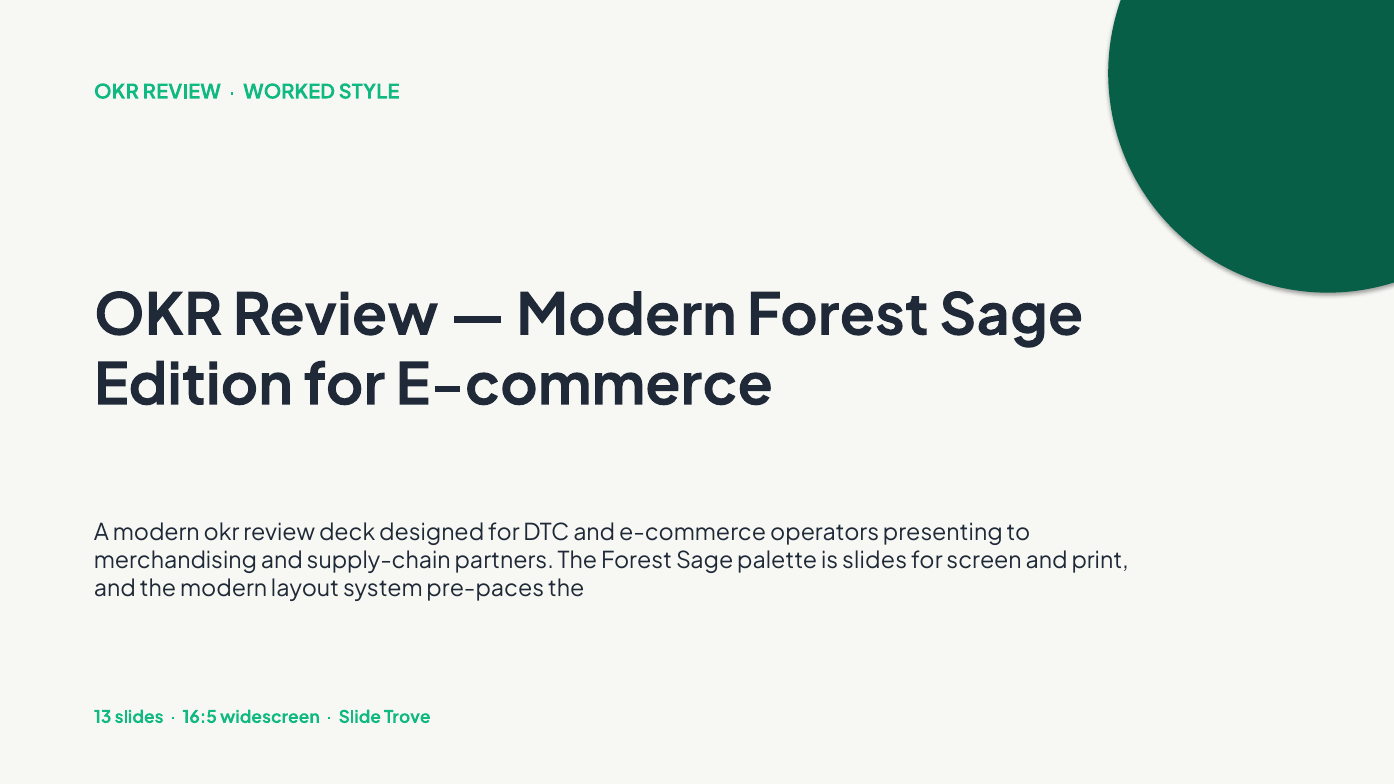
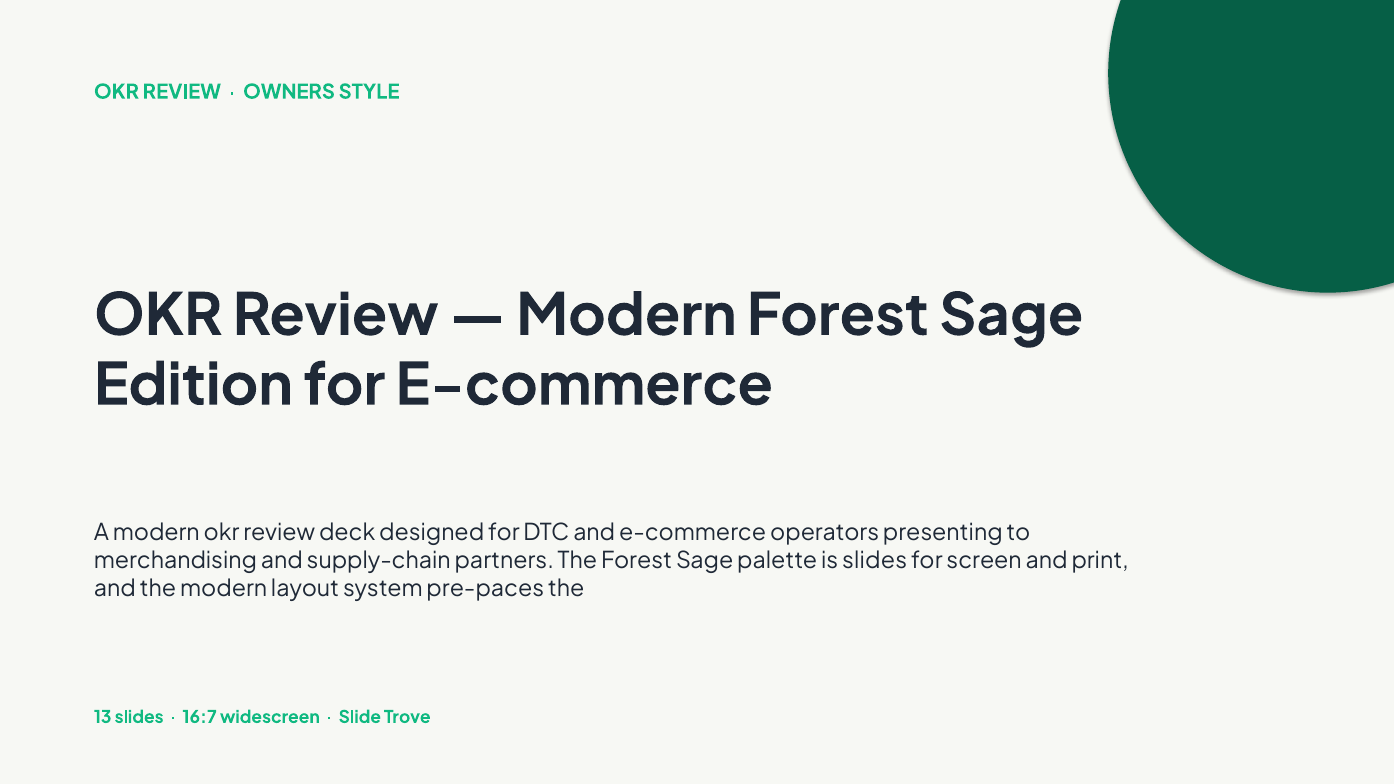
WORKED: WORKED -> OWNERS (289, 92)
16:5: 16:5 -> 16:7 (200, 717)
